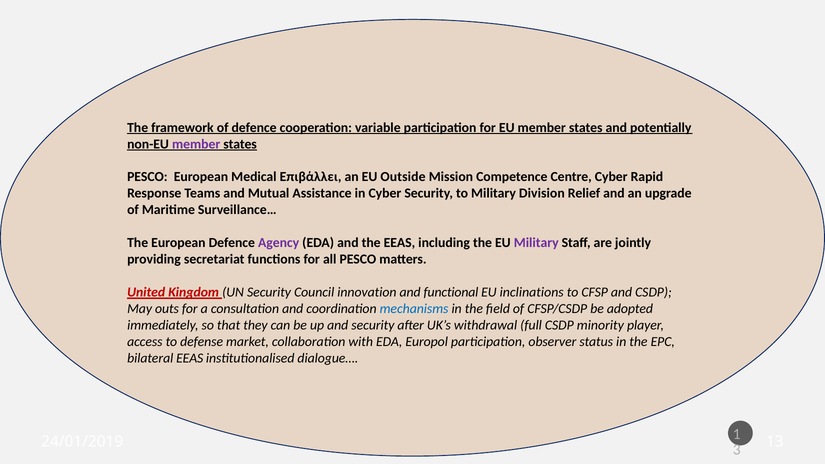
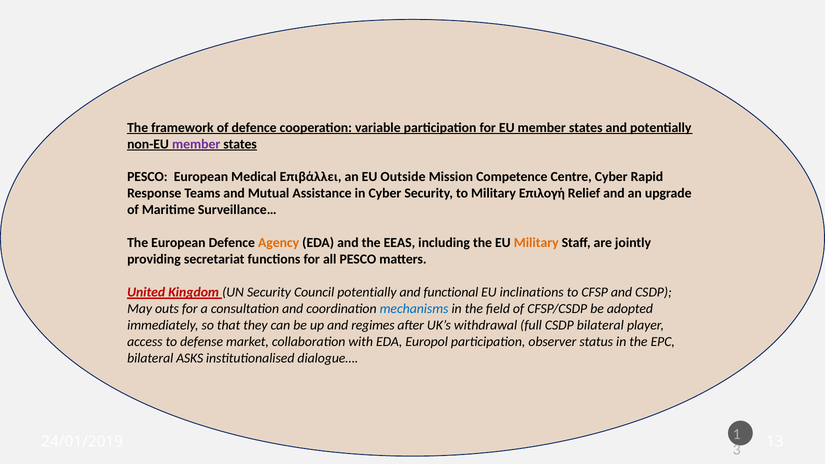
Division: Division -> Επιλογή (542, 193)
Agency colour: purple -> orange (279, 243)
Military colour: purple -> orange (536, 243)
Council innovation: innovation -> potentially (367, 292)
and security: security -> regimes (373, 325)
CSDP minority: minority -> bilateral (600, 325)
bilateral EEAS: EEAS -> ASKS (190, 358)
